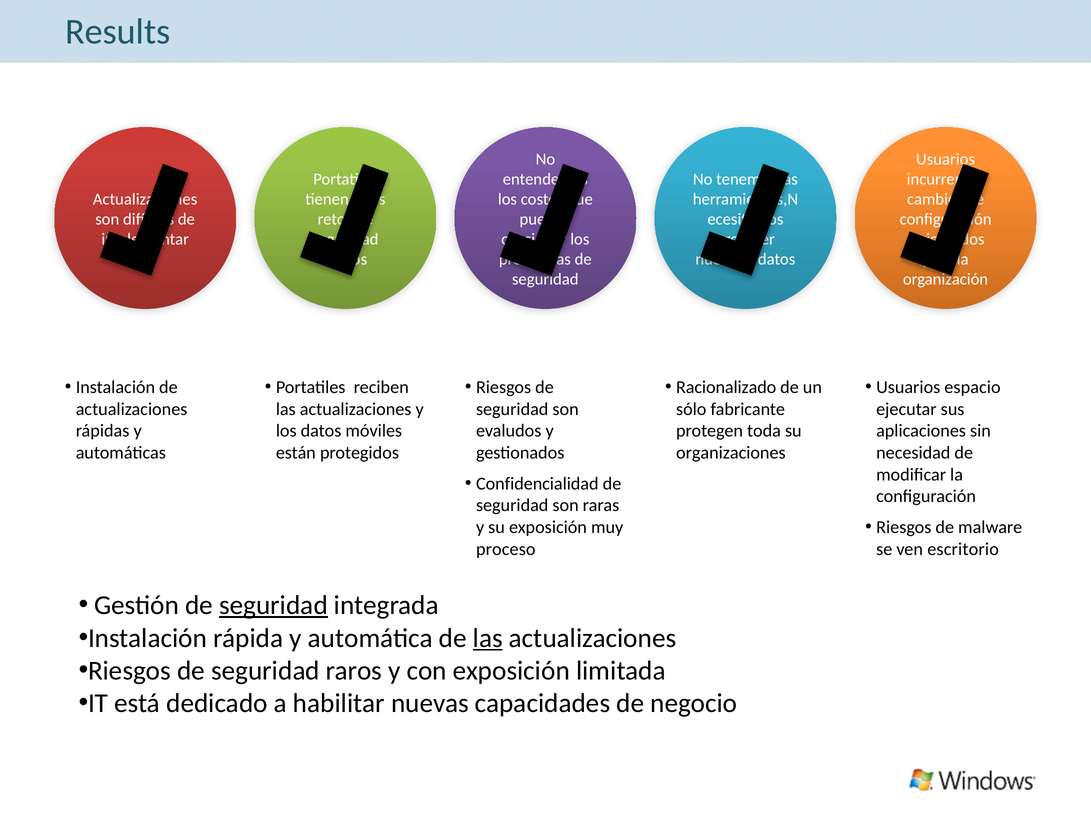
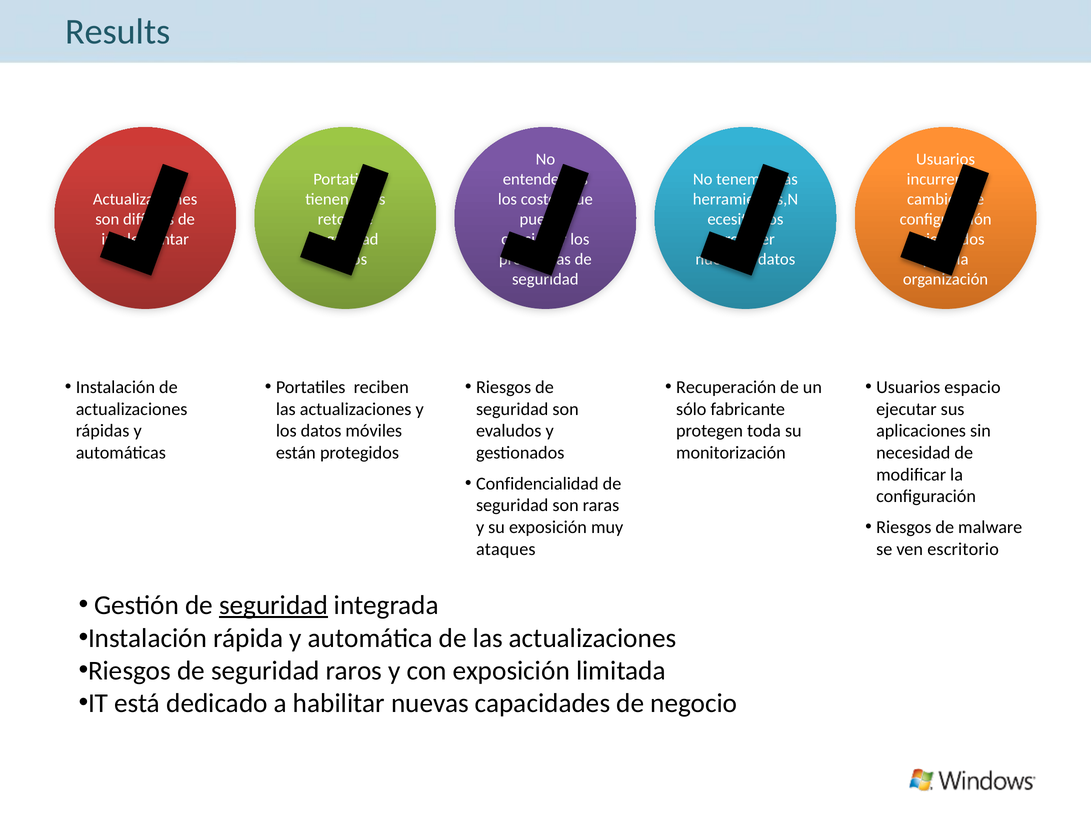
Racionalizado: Racionalizado -> Recuperación (726, 387)
organizaciones: organizaciones -> monitorización (731, 453)
proceso: proceso -> ataques (506, 549)
las underline: present -> none (488, 638)
